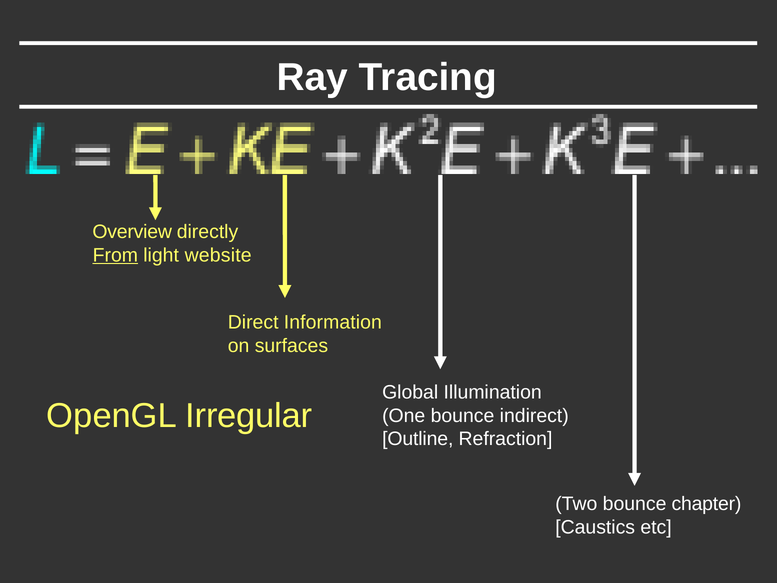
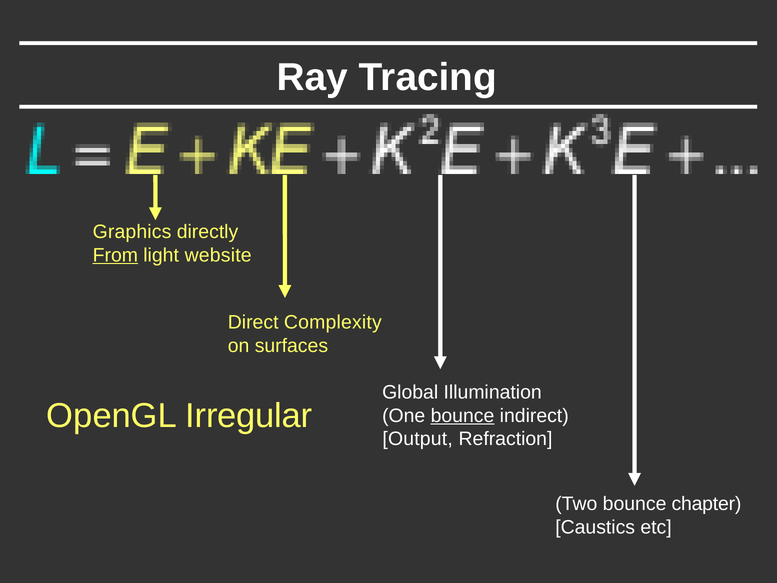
Overview: Overview -> Graphics (132, 232)
Information: Information -> Complexity (333, 322)
bounce underline: none -> present (462, 416)
Outline: Outline -> Output (418, 439)
